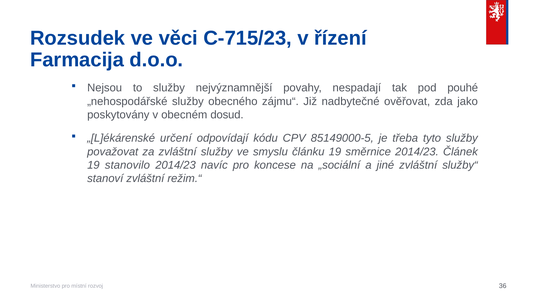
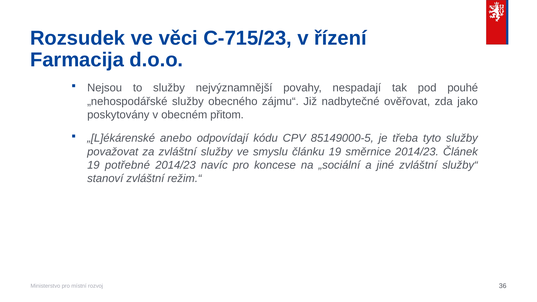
dosud: dosud -> přitom (227, 115)
určení: určení -> anebo (176, 138)
stanovilo: stanovilo -> potřebné (127, 165)
